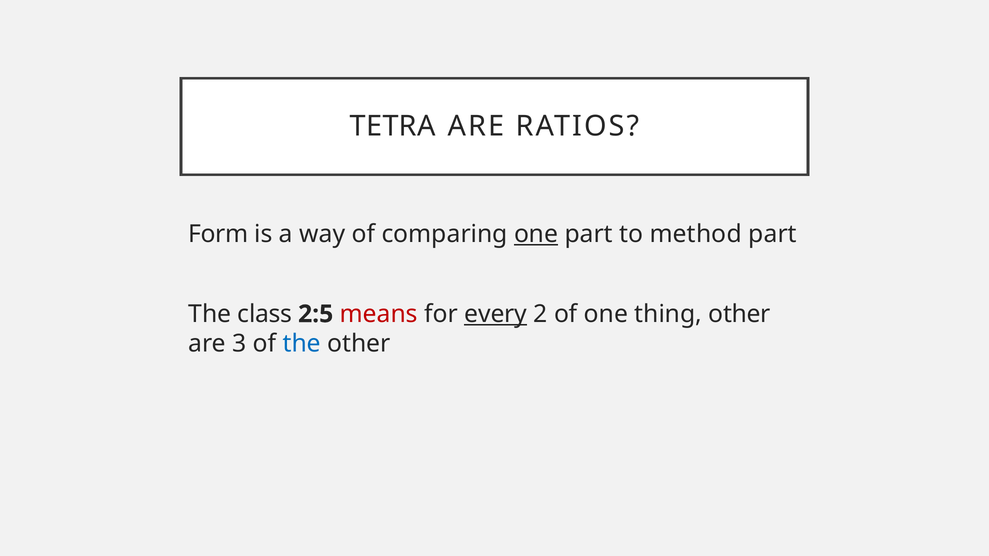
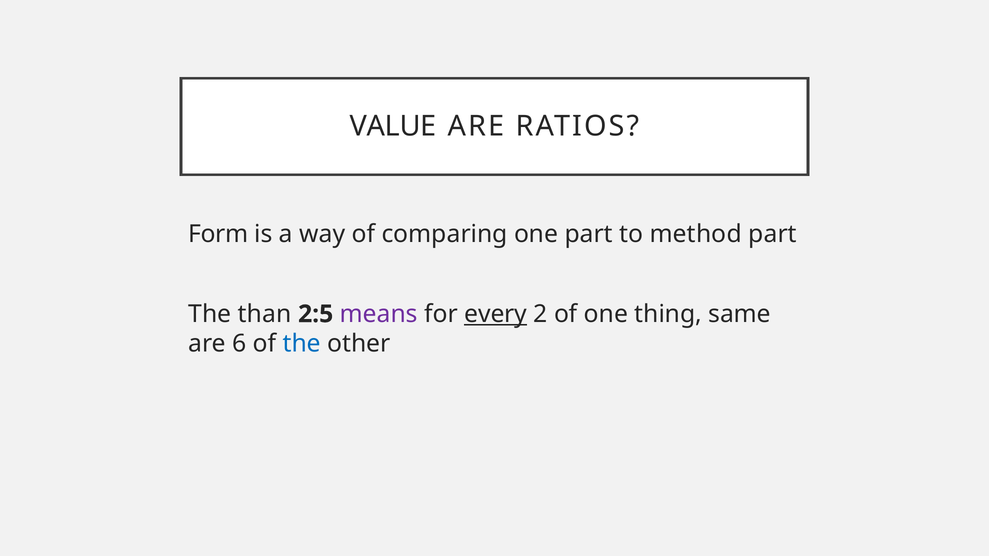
TETRA: TETRA -> VALUE (393, 126)
one underline: present -> none (536, 234)
class: class -> than (265, 314)
means colour: red -> purple (379, 314)
thing other: other -> same (739, 314)
3: 3 -> 6 (239, 344)
